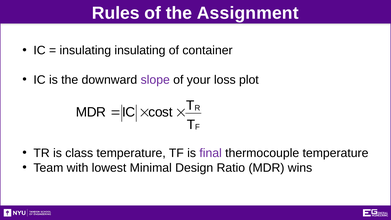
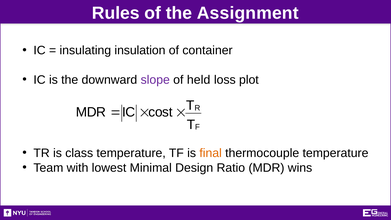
insulating insulating: insulating -> insulation (140, 50)
your: your -> held (199, 80)
final colour: purple -> orange (211, 153)
